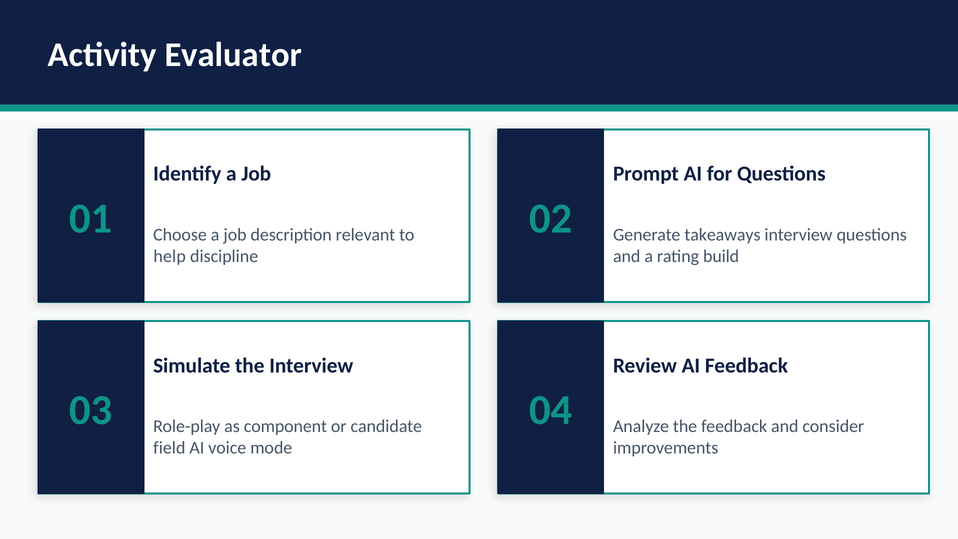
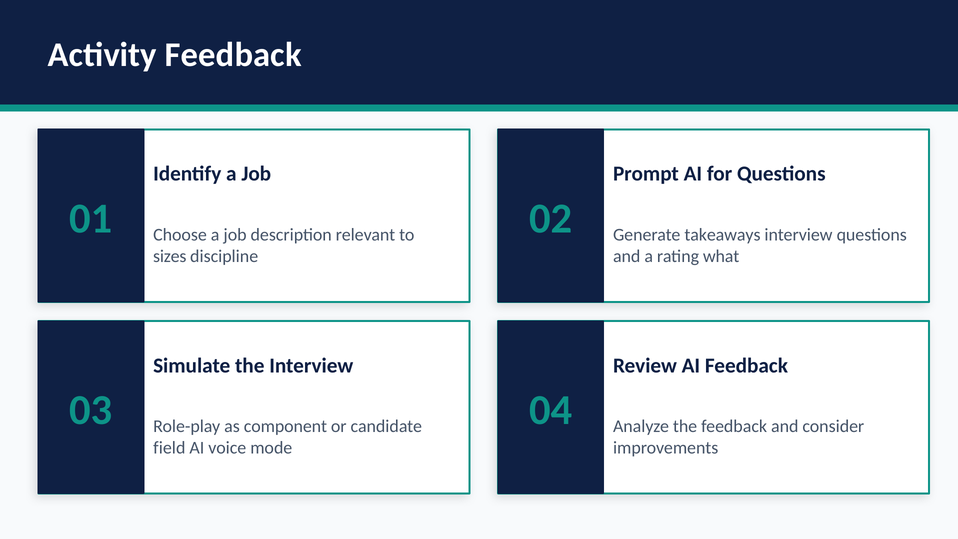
Activity Evaluator: Evaluator -> Feedback (233, 55)
help: help -> sizes (170, 256)
build: build -> what (721, 256)
